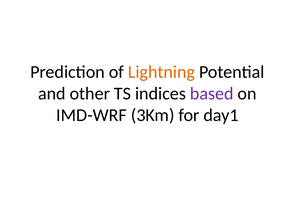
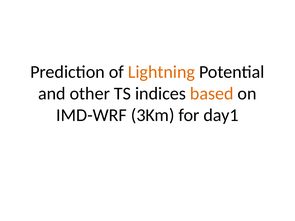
based colour: purple -> orange (212, 94)
